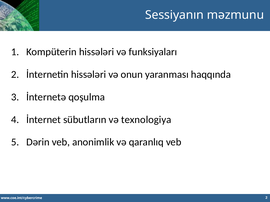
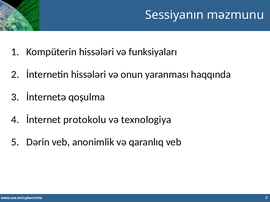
sübutların: sübutların -> protokolu (85, 120)
